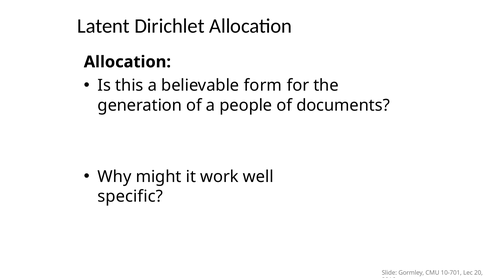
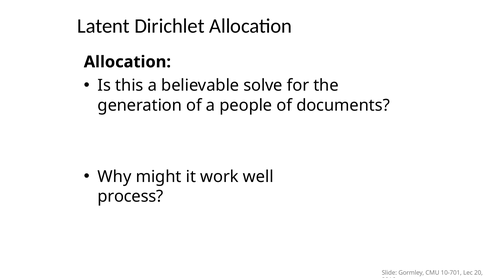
form: form -> solve (263, 85)
specific: specific -> process (130, 196)
